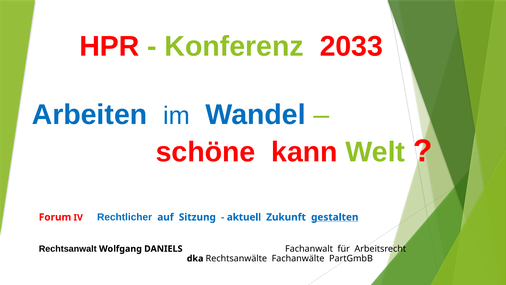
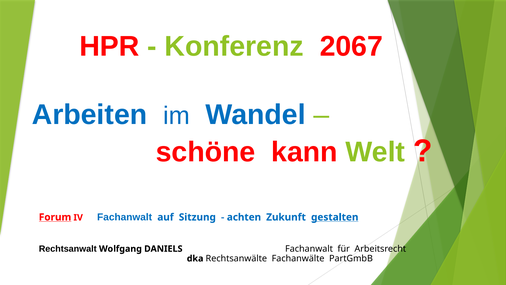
2033: 2033 -> 2067 (351, 46)
Forum underline: none -> present (55, 217)
IV Rechtlicher: Rechtlicher -> Fachanwalt (125, 217)
aktuell: aktuell -> achten (244, 217)
